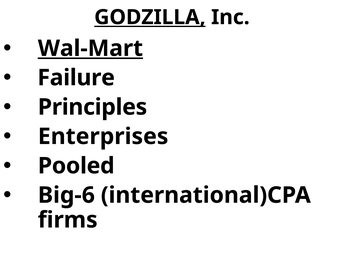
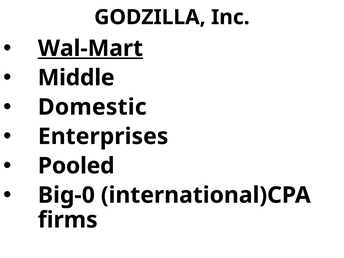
GODZILLA underline: present -> none (150, 17)
Failure: Failure -> Middle (76, 78)
Principles: Principles -> Domestic (92, 107)
Big-6: Big-6 -> Big-0 (66, 195)
